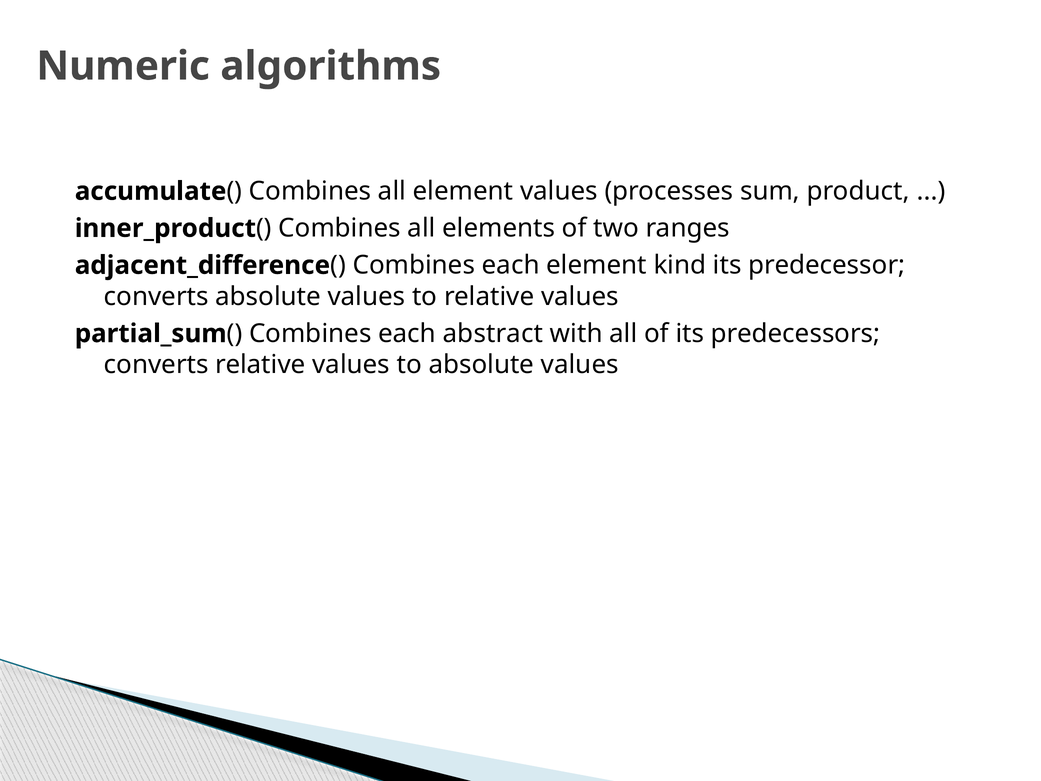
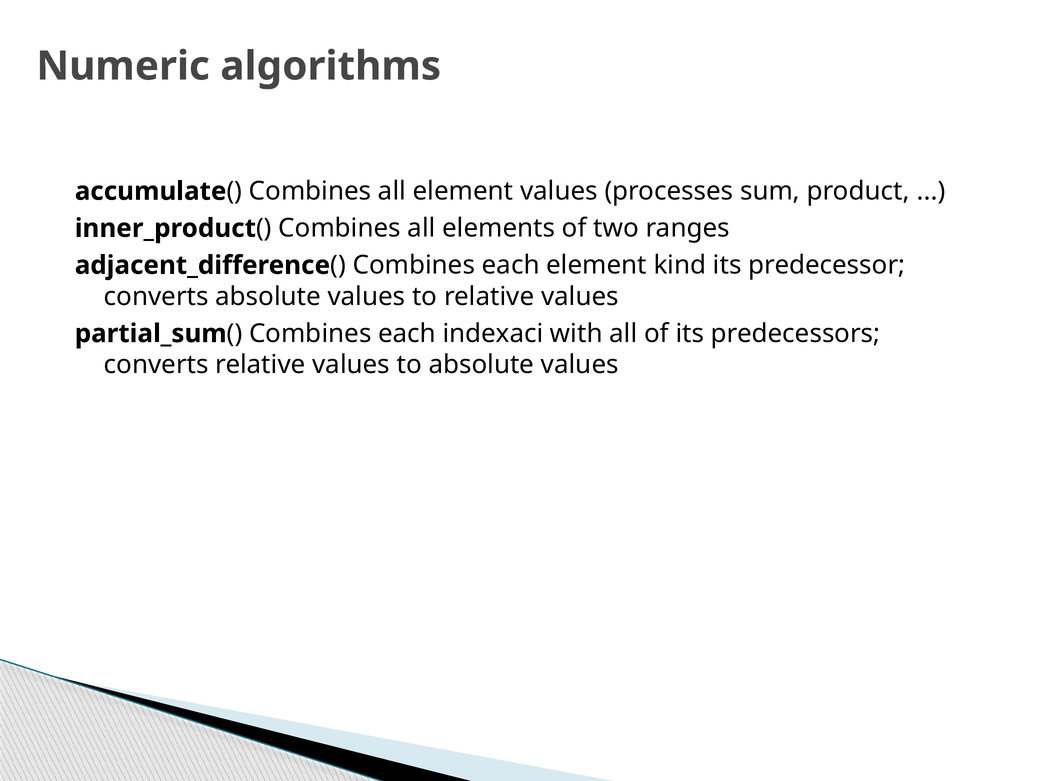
abstract: abstract -> indexaci (493, 333)
